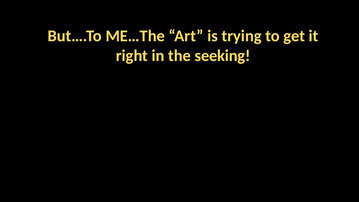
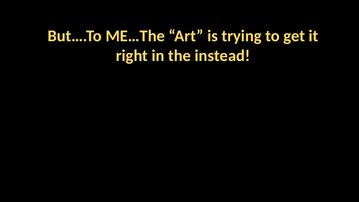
seeking: seeking -> instead (222, 56)
